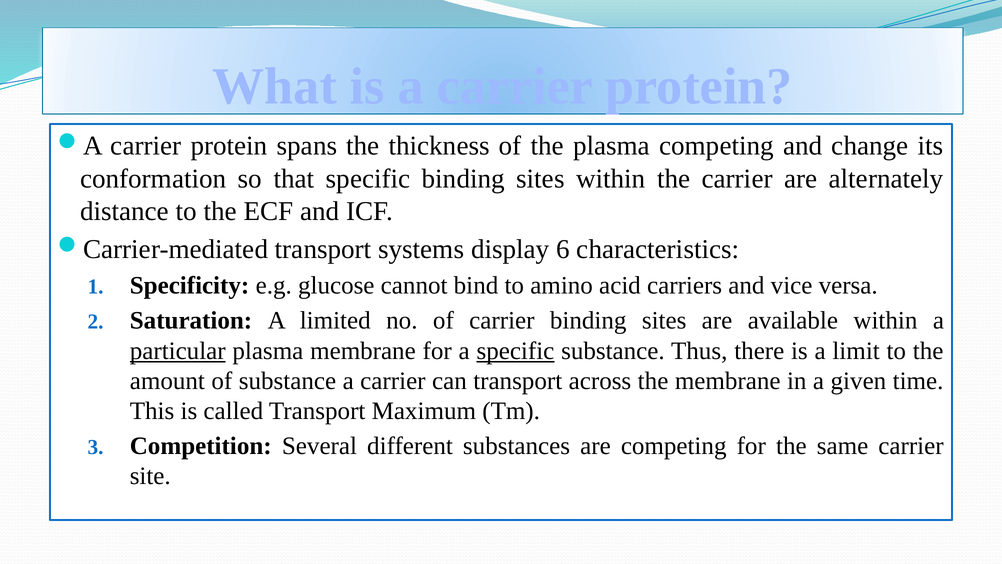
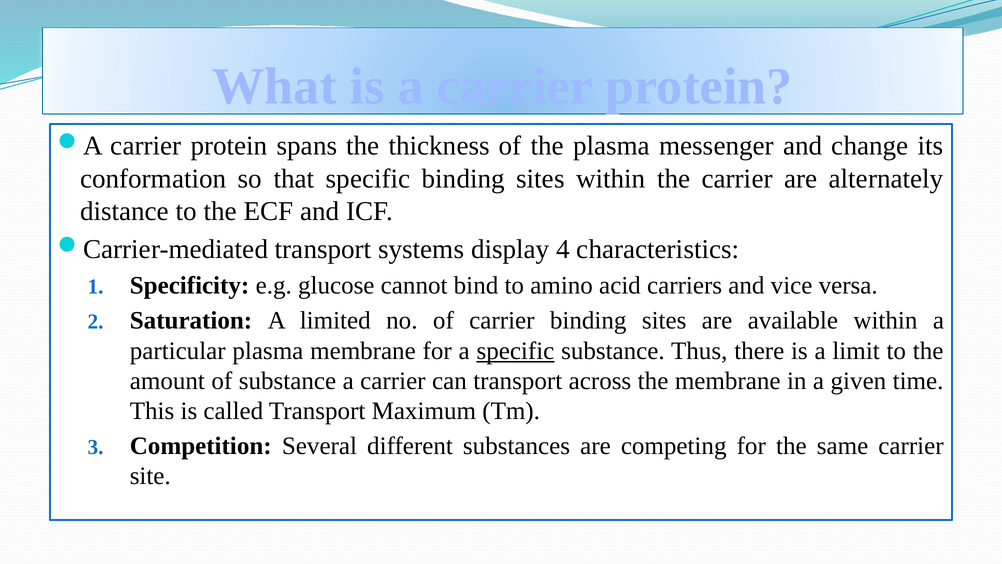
plasma competing: competing -> messenger (717, 146)
6: 6 -> 4 (563, 249)
particular underline: present -> none (178, 351)
